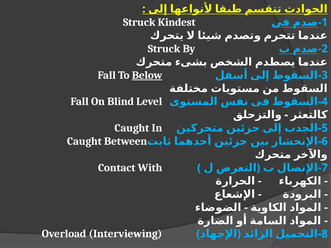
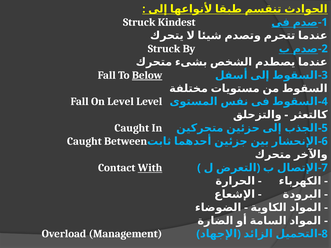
On Blind: Blind -> Level (121, 102)
With underline: none -> present (150, 168)
Interviewing: Interviewing -> Management (125, 234)
